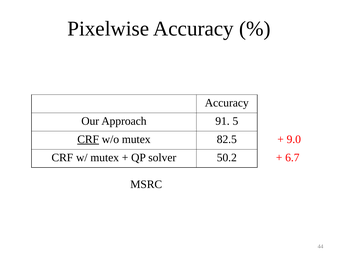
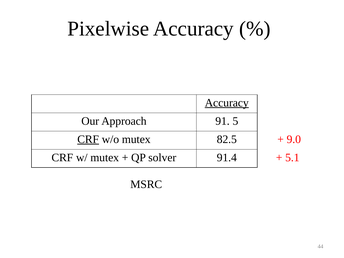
Accuracy underline: none -> present (227, 103)
50.2: 50.2 -> 91.4 (227, 157)
6.7: 6.7 -> 5.1 (292, 157)
